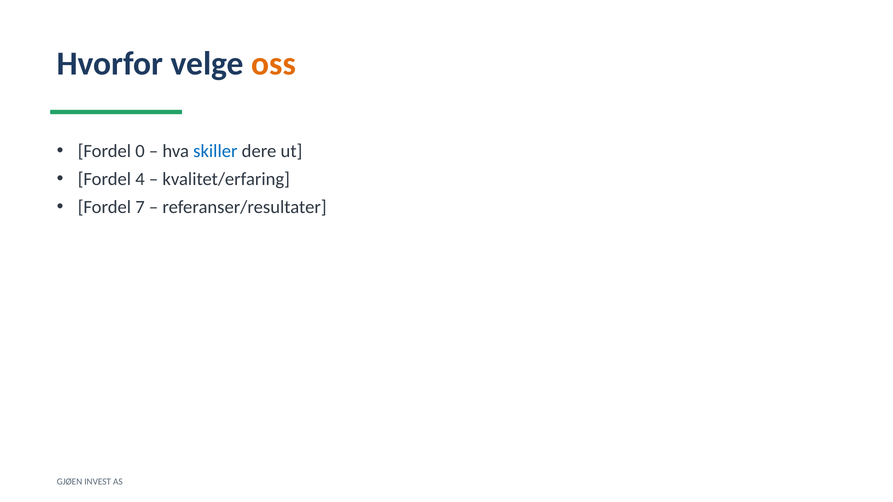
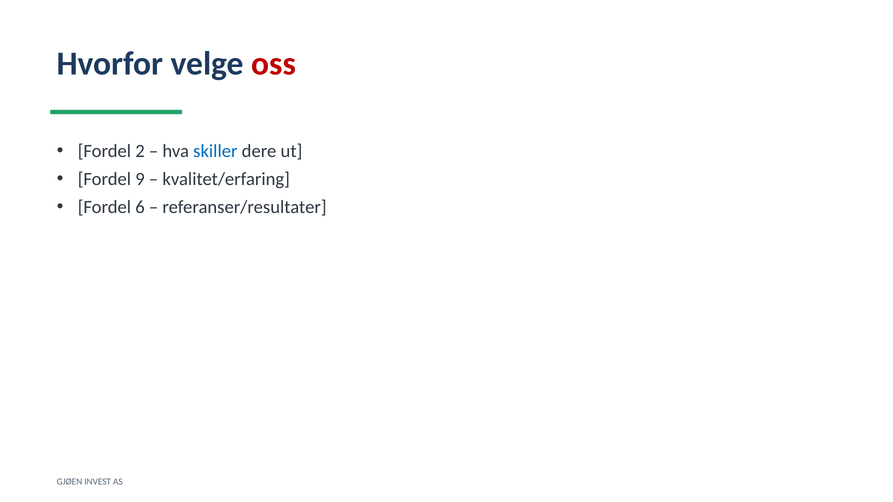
oss colour: orange -> red (274, 64)
0: 0 -> 2 (140, 151)
4: 4 -> 9 (140, 179)
7: 7 -> 6 (140, 207)
